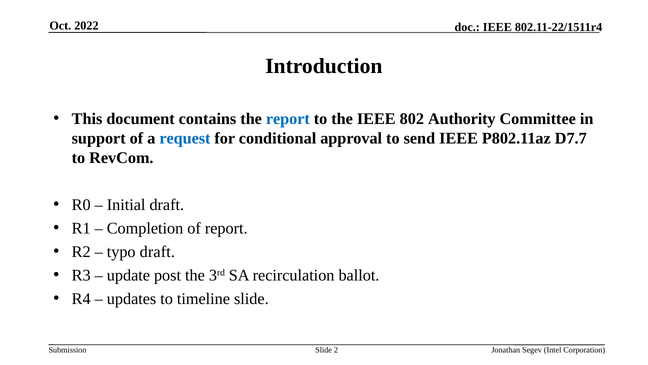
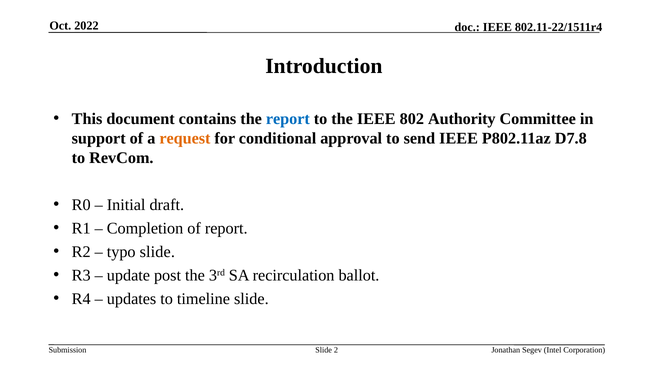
request colour: blue -> orange (185, 138)
D7.7: D7.7 -> D7.8 (571, 138)
typo draft: draft -> slide (157, 251)
